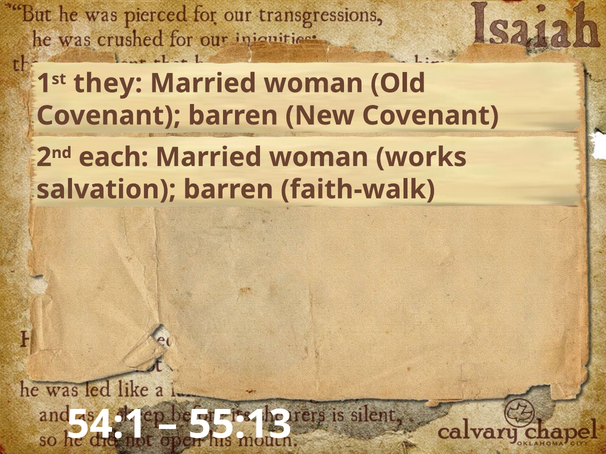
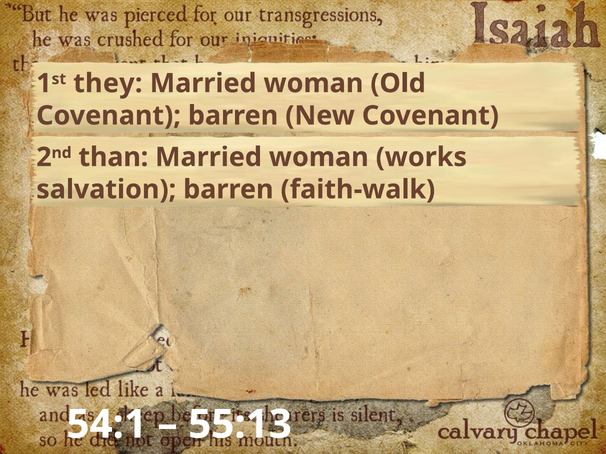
each: each -> than (113, 157)
